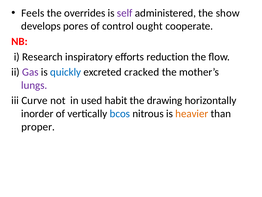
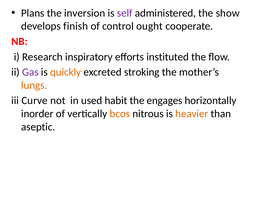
Feels: Feels -> Plans (33, 13)
overrides: overrides -> inversion (85, 13)
pores: pores -> finish (76, 26)
reduction: reduction -> instituted (168, 57)
quickly colour: blue -> orange (66, 72)
cracked: cracked -> stroking (142, 72)
lungs colour: purple -> orange (34, 85)
drawing: drawing -> engages (165, 100)
bcos colour: blue -> orange (120, 113)
proper: proper -> aseptic (38, 127)
